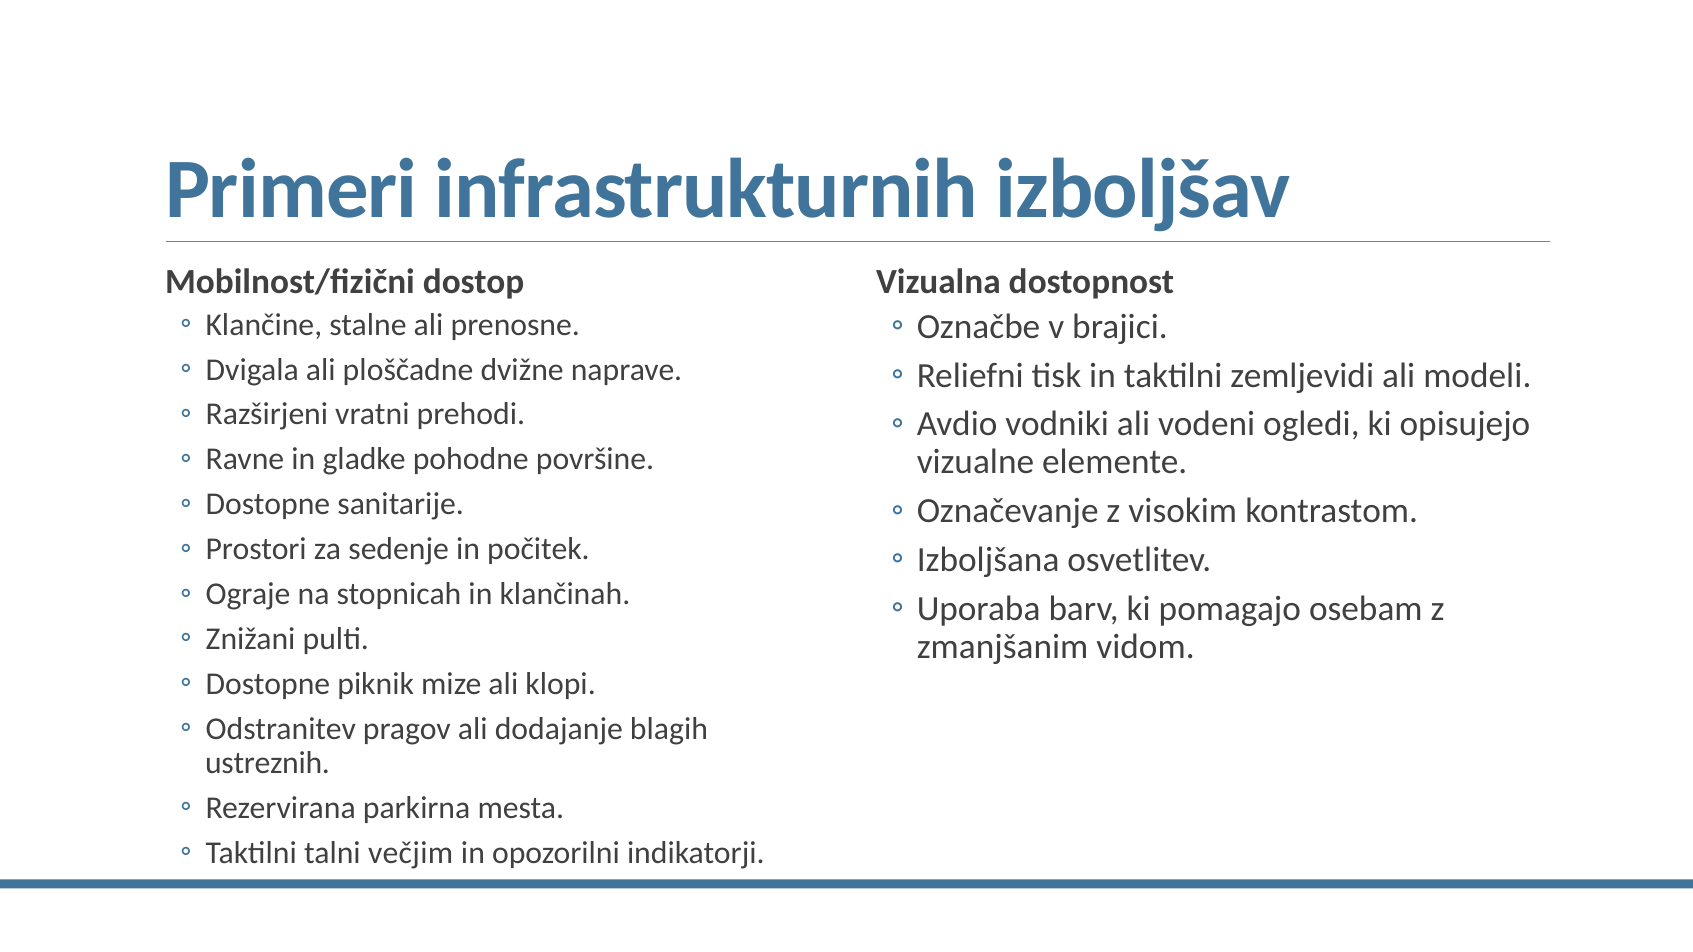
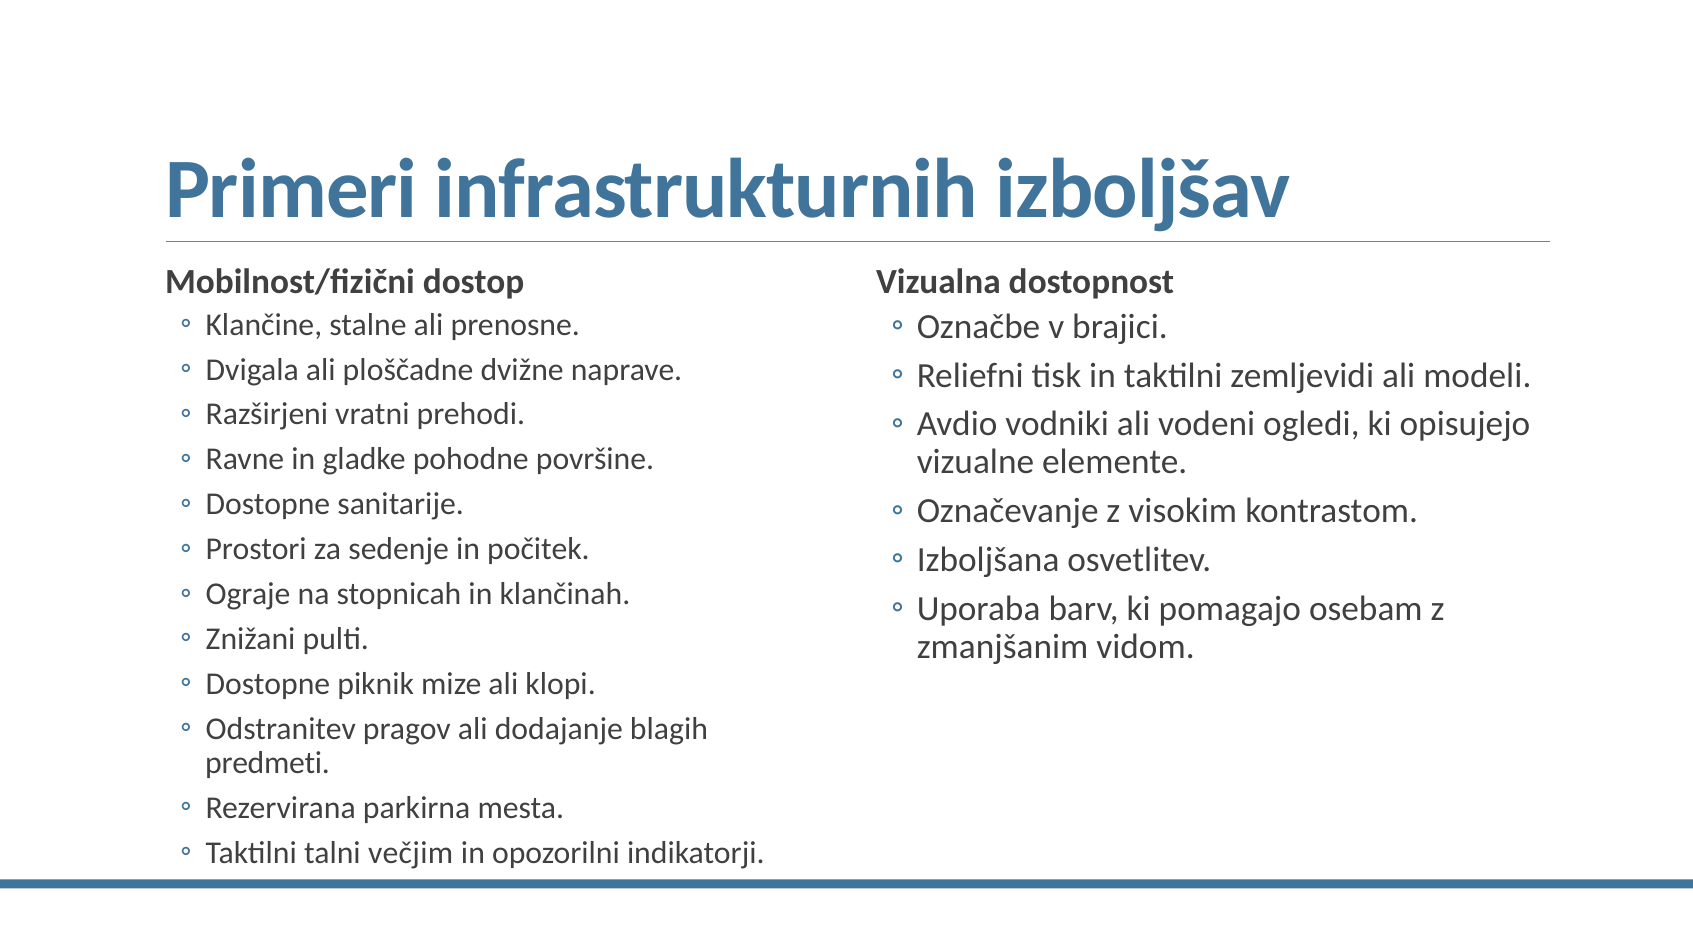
ustreznih: ustreznih -> predmeti (267, 763)
